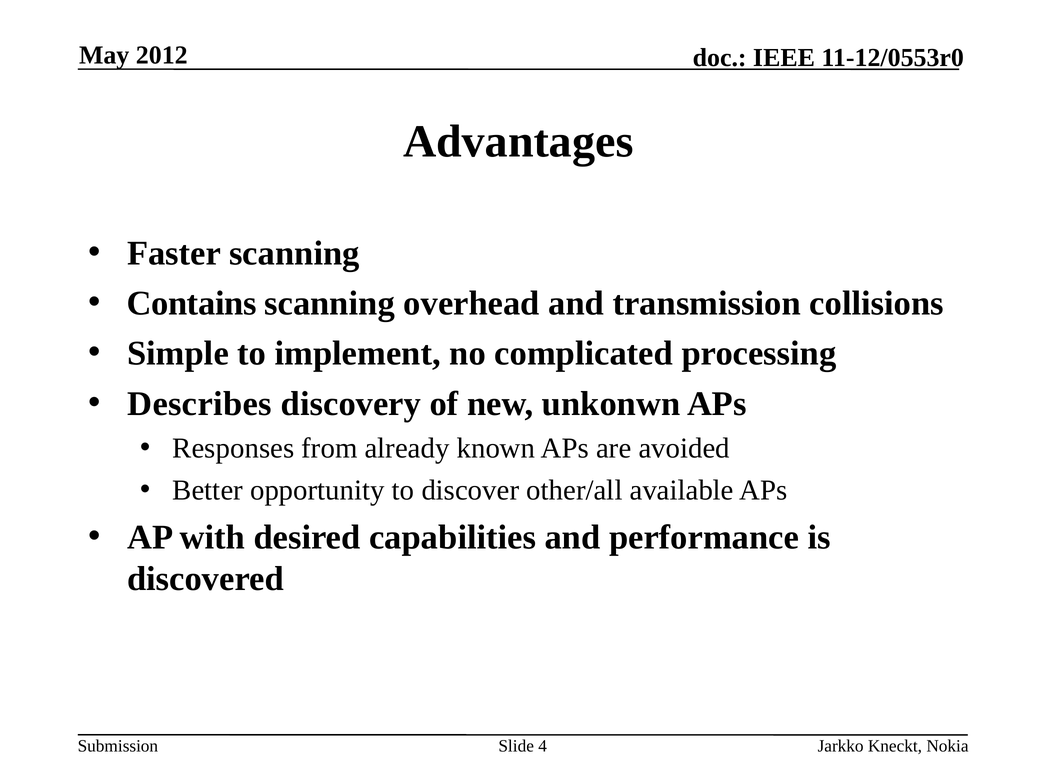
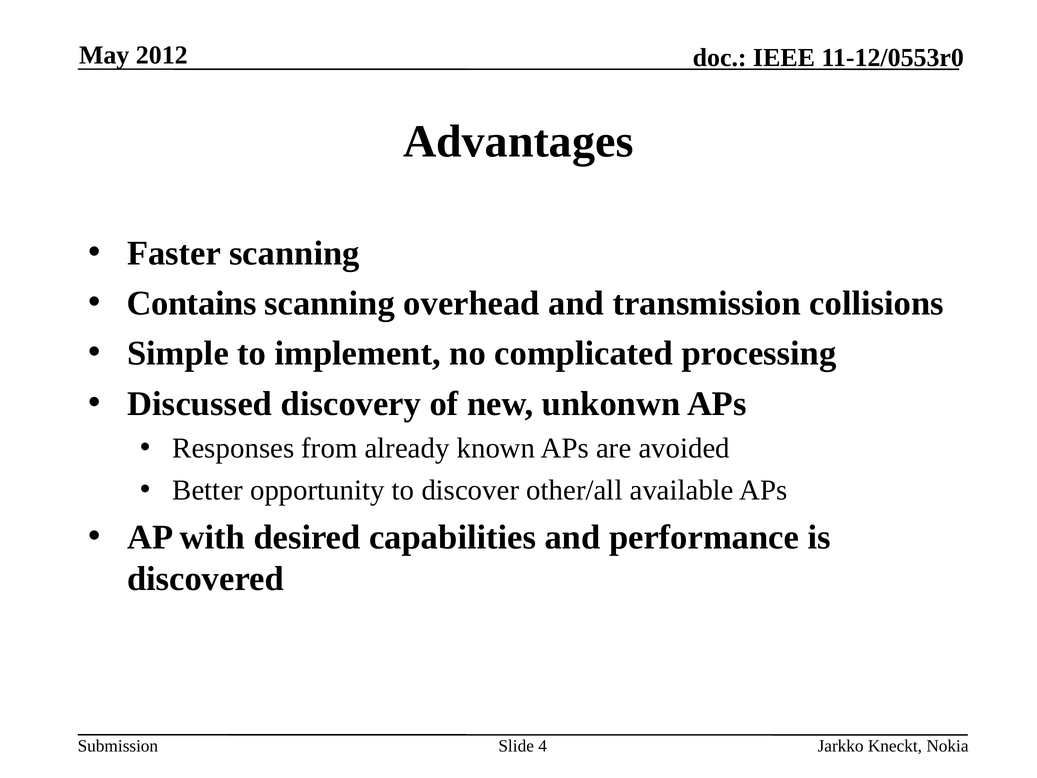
Describes: Describes -> Discussed (200, 403)
